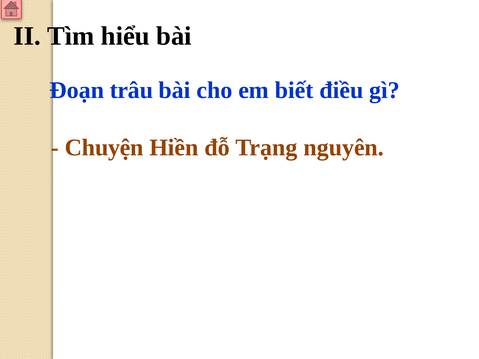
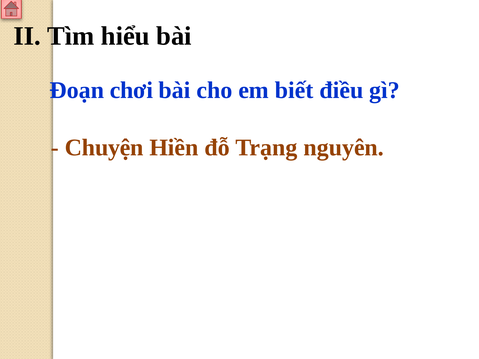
trâu: trâu -> chơi (131, 90)
